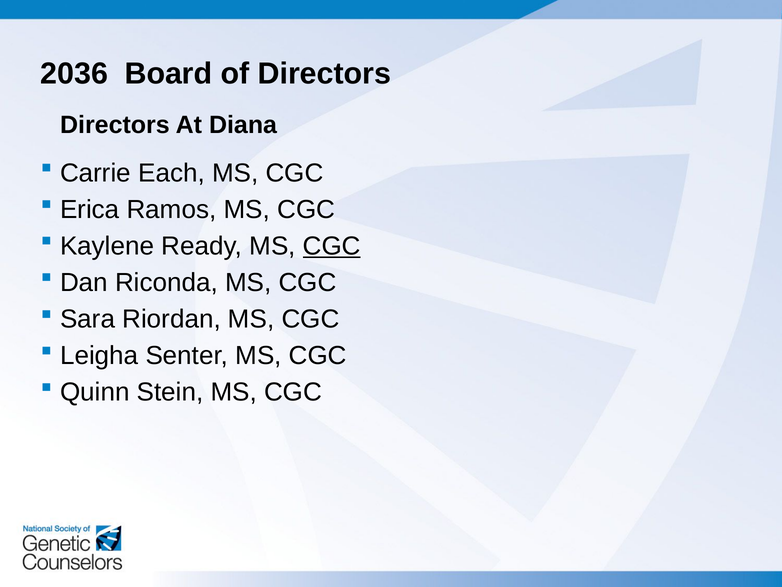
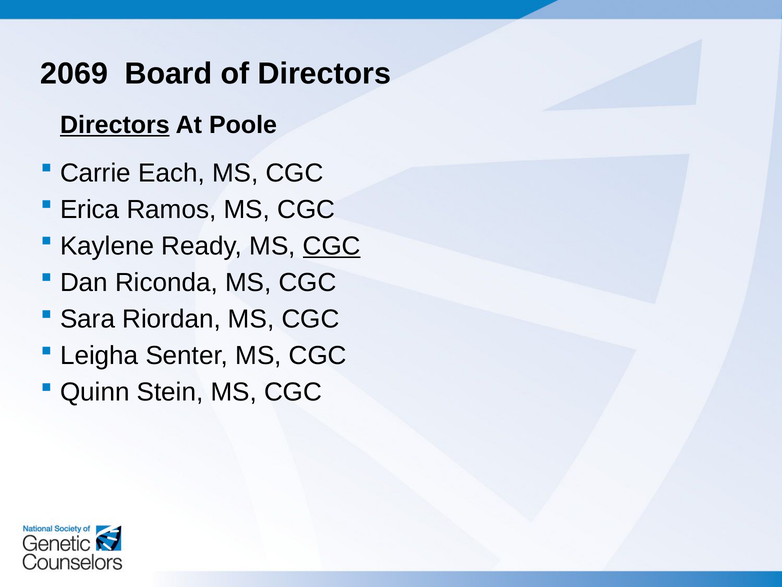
2036: 2036 -> 2069 (74, 74)
Directors underline: none -> present (115, 125)
Diana: Diana -> Poole (243, 125)
